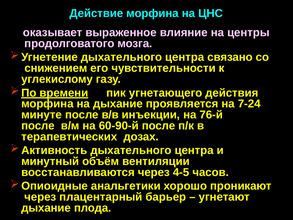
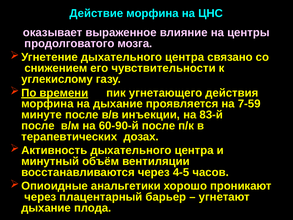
7-24: 7-24 -> 7-59 (249, 104)
76-й: 76-й -> 83-й (211, 115)
